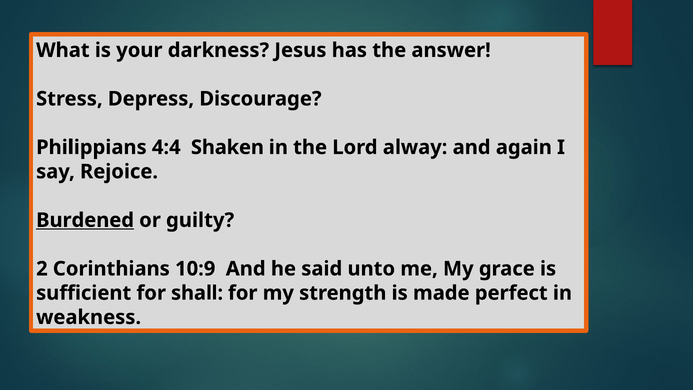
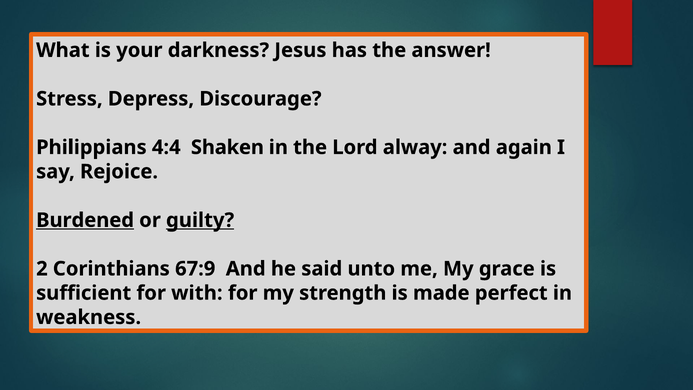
guilty underline: none -> present (200, 220)
10:9: 10:9 -> 67:9 (195, 269)
shall: shall -> with (197, 293)
